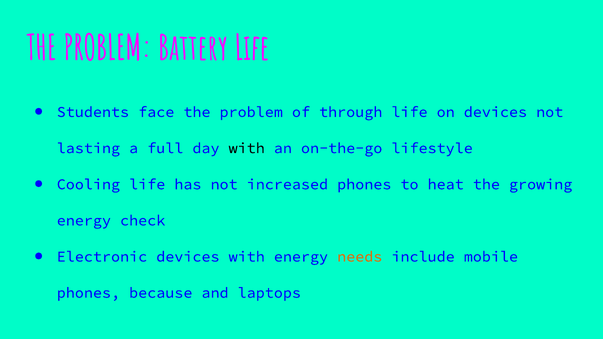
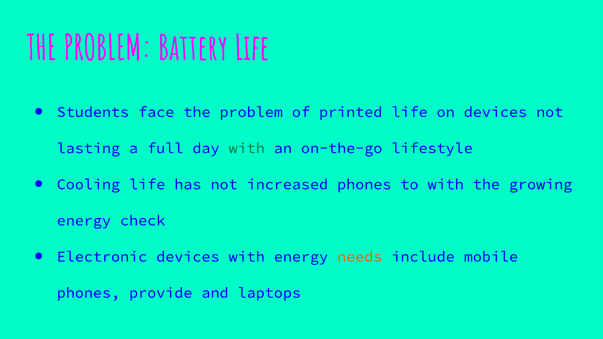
through: through -> printed (351, 112)
with colour: black -> green (247, 148)
to heat: heat -> with (446, 184)
because: because -> provide (161, 293)
